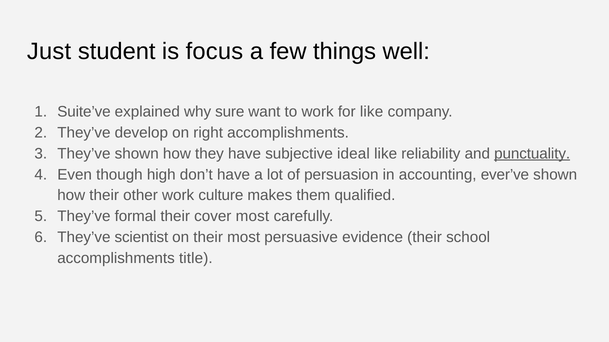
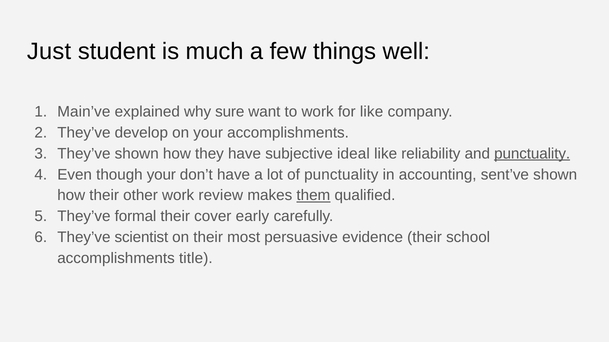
focus: focus -> much (215, 52)
Suite’ve: Suite’ve -> Main’ve (84, 112)
on right: right -> your (208, 133)
though high: high -> your (161, 175)
of persuasion: persuasion -> punctuality (341, 175)
ever’ve: ever’ve -> sent’ve (505, 175)
culture: culture -> review (221, 196)
them underline: none -> present (313, 196)
cover most: most -> early (252, 217)
